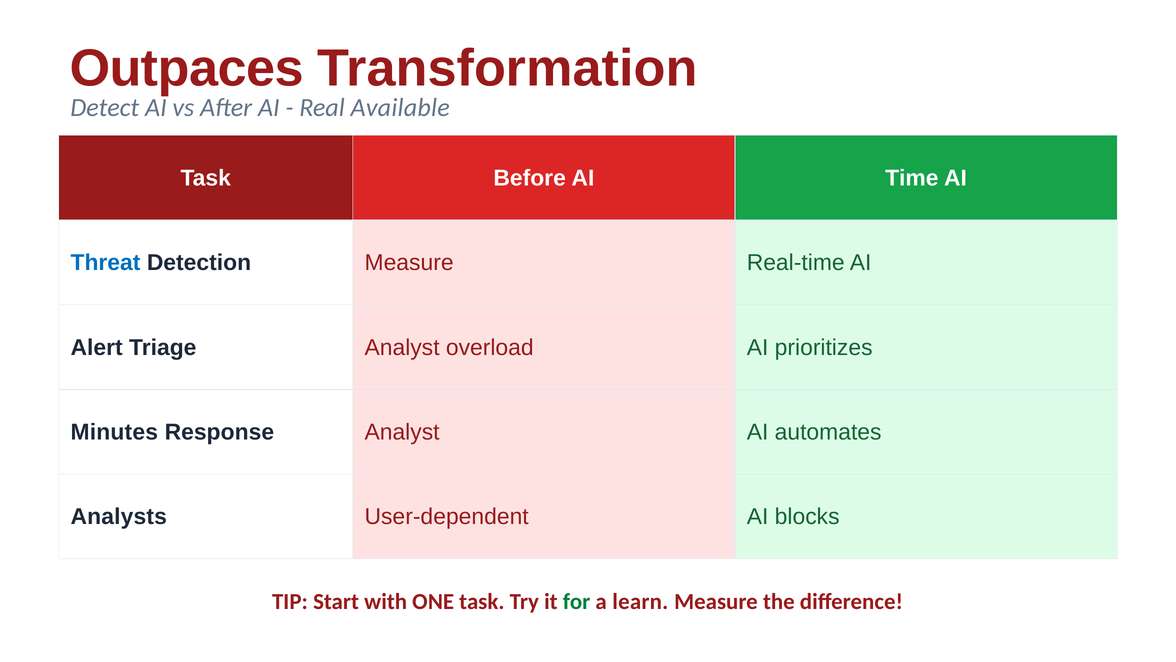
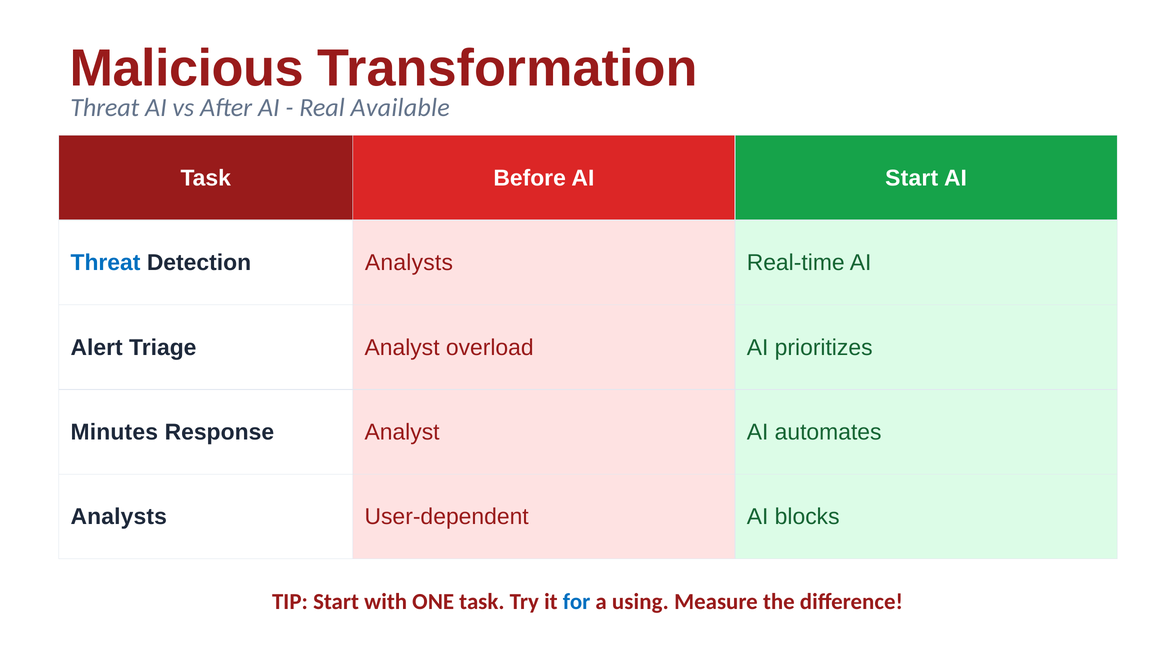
Outpaces: Outpaces -> Malicious (187, 68)
Detect: Detect -> Threat (105, 108)
AI Time: Time -> Start (912, 178)
Detection Measure: Measure -> Analysts (409, 263)
for colour: green -> blue (577, 601)
learn: learn -> using (640, 601)
